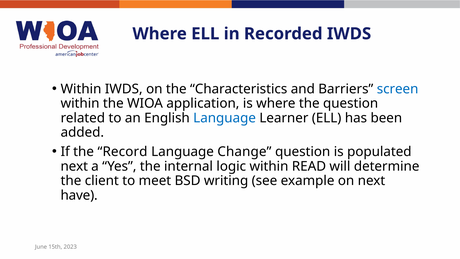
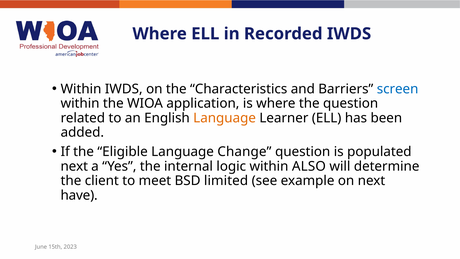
Language colour: blue -> orange (225, 118)
Record: Record -> Eligible (123, 152)
READ: READ -> ALSO (309, 166)
writing: writing -> limited (226, 181)
